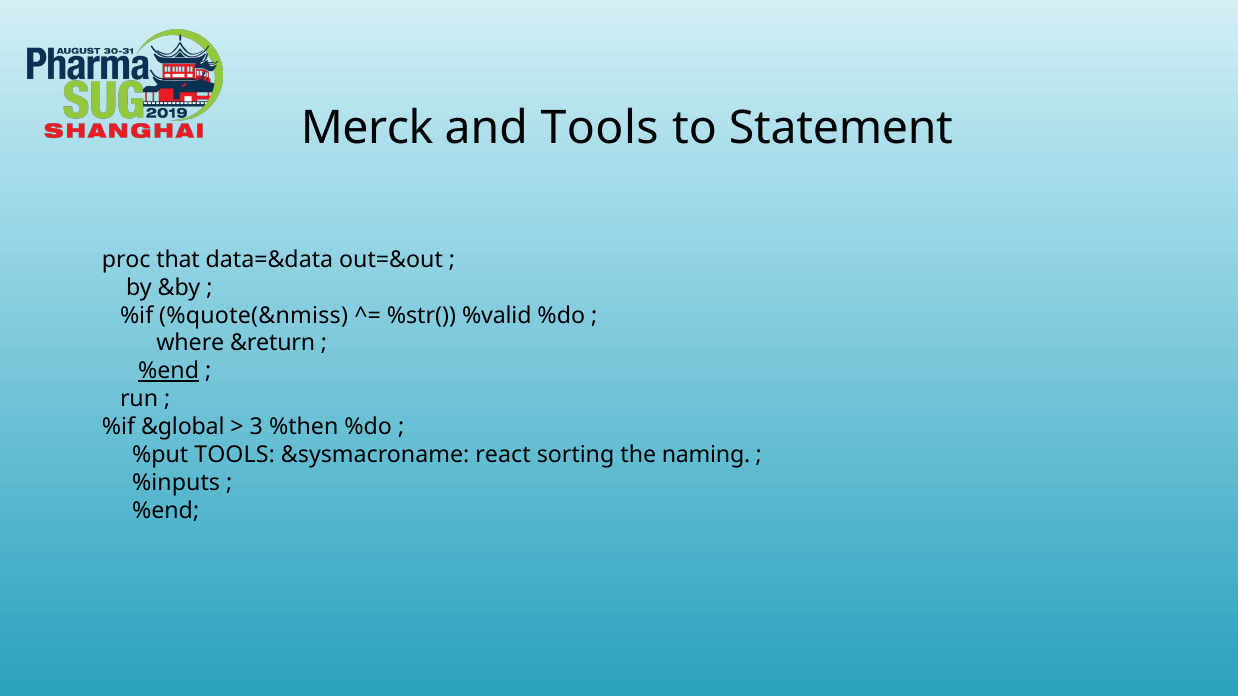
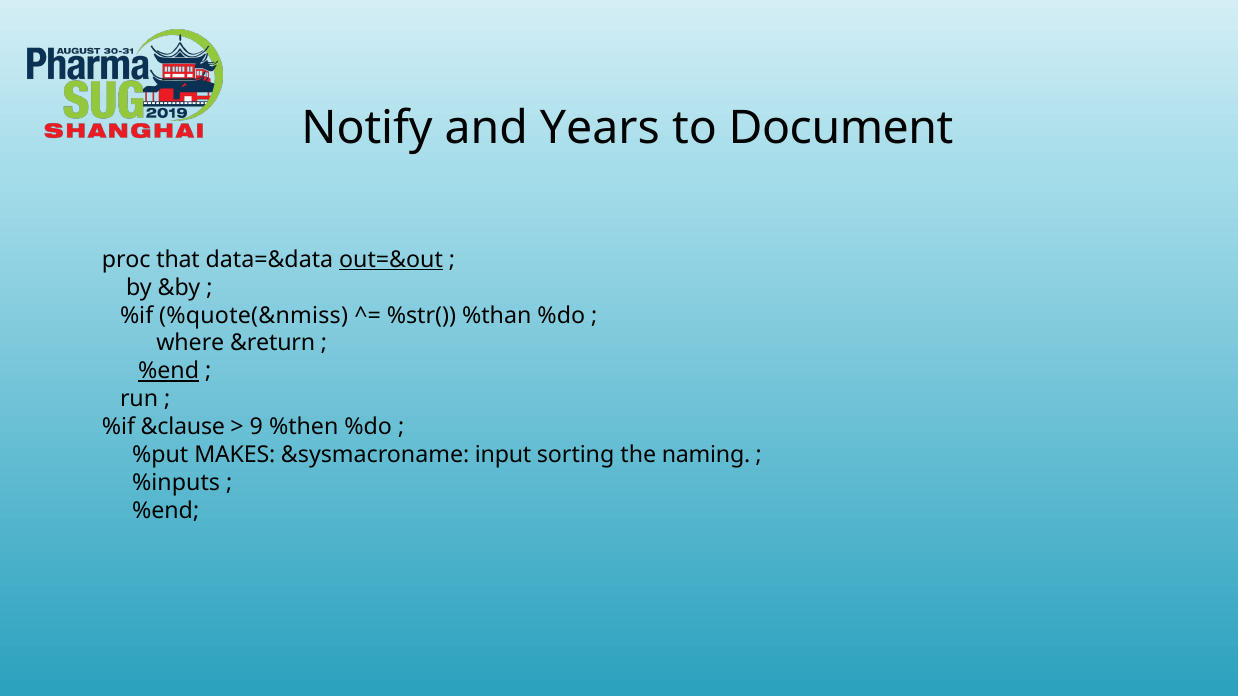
Merck: Merck -> Notify (367, 128)
and Tools: Tools -> Years (600, 128)
Statement: Statement -> Document (841, 128)
out=&out underline: none -> present (391, 260)
%valid: %valid -> %than (497, 316)
&global: &global -> &clause (183, 427)
3: 3 -> 9 (256, 427)
%put TOOLS: TOOLS -> MAKES (235, 455)
react: react -> input (503, 455)
